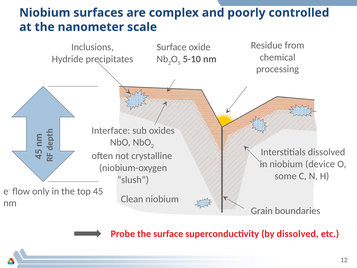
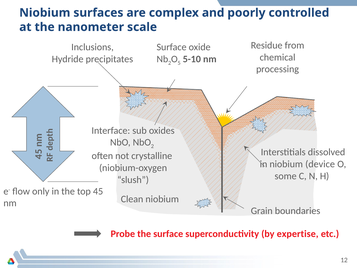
by dissolved: dissolved -> expertise (298, 234)
